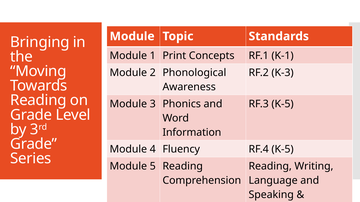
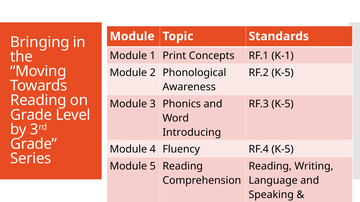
RF.2 K-3: K-3 -> K-5 (283, 73)
Information: Information -> Introducing (192, 133)
